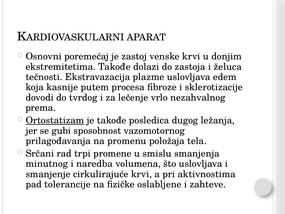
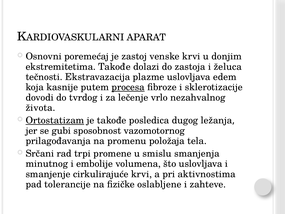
procesa underline: none -> present (128, 87)
prema: prema -> života (40, 108)
naredba: naredba -> embolije (95, 164)
